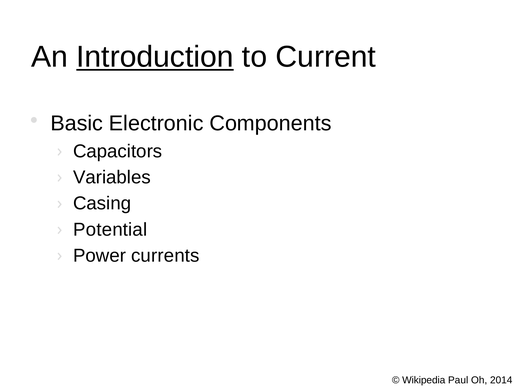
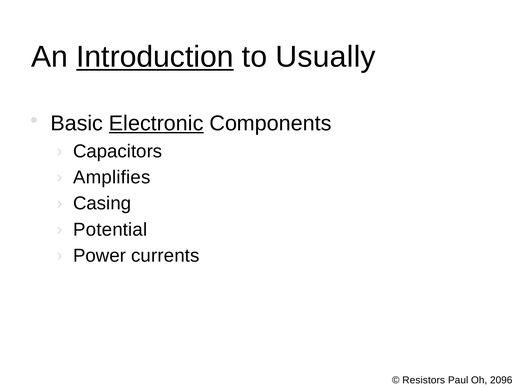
Current: Current -> Usually (326, 57)
Electronic underline: none -> present (156, 123)
Variables: Variables -> Amplifies (112, 177)
Wikipedia: Wikipedia -> Resistors (424, 380)
2014: 2014 -> 2096 (501, 380)
